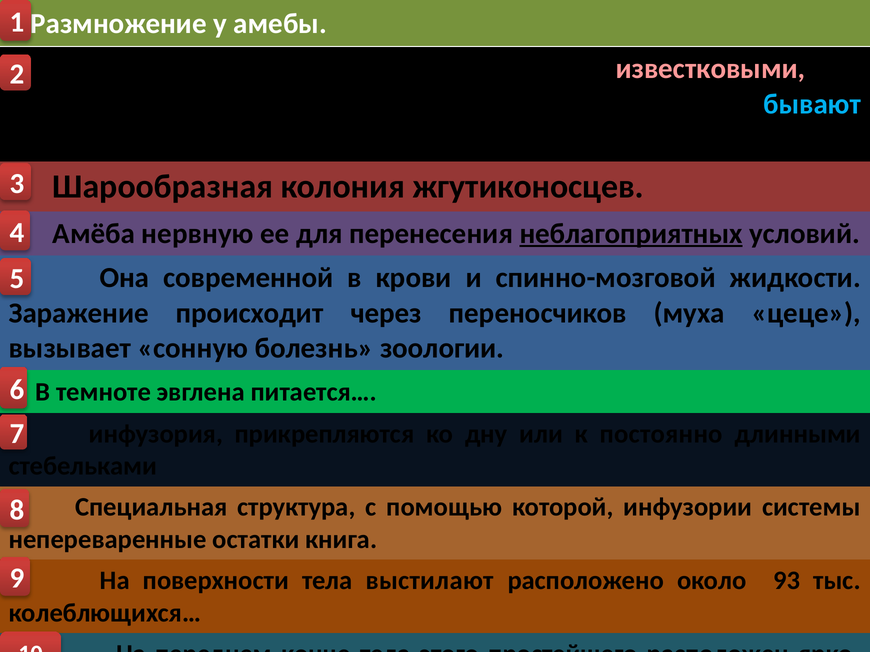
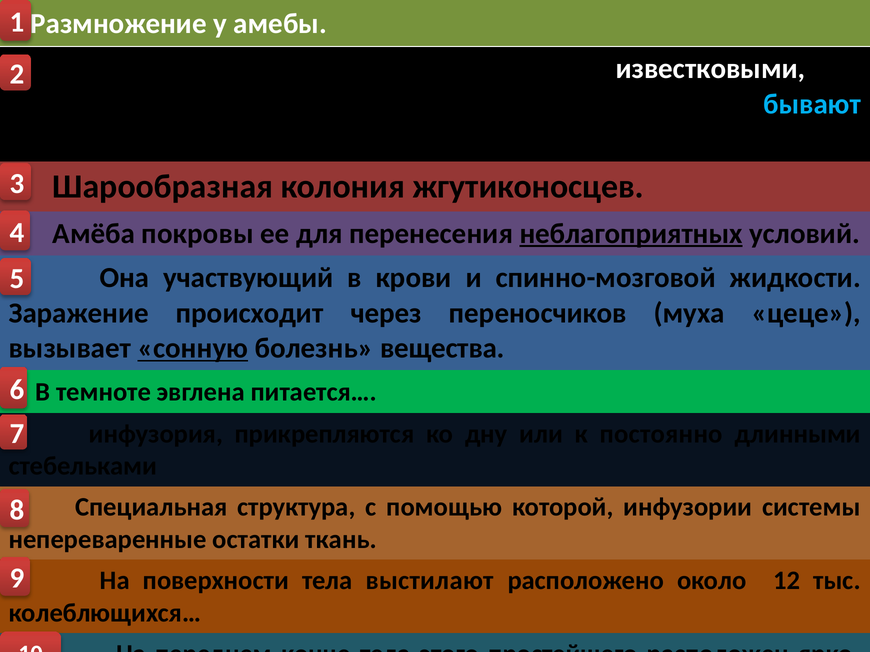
известковыми colour: pink -> white (710, 69)
нервную: нервную -> покровы (198, 234)
современной: современной -> участвующий (248, 278)
сонную underline: none -> present (193, 349)
болезнь зоологии: зоологии -> вещества (442, 349)
книга: книга -> ткань (341, 540)
93: 93 -> 12 (787, 581)
